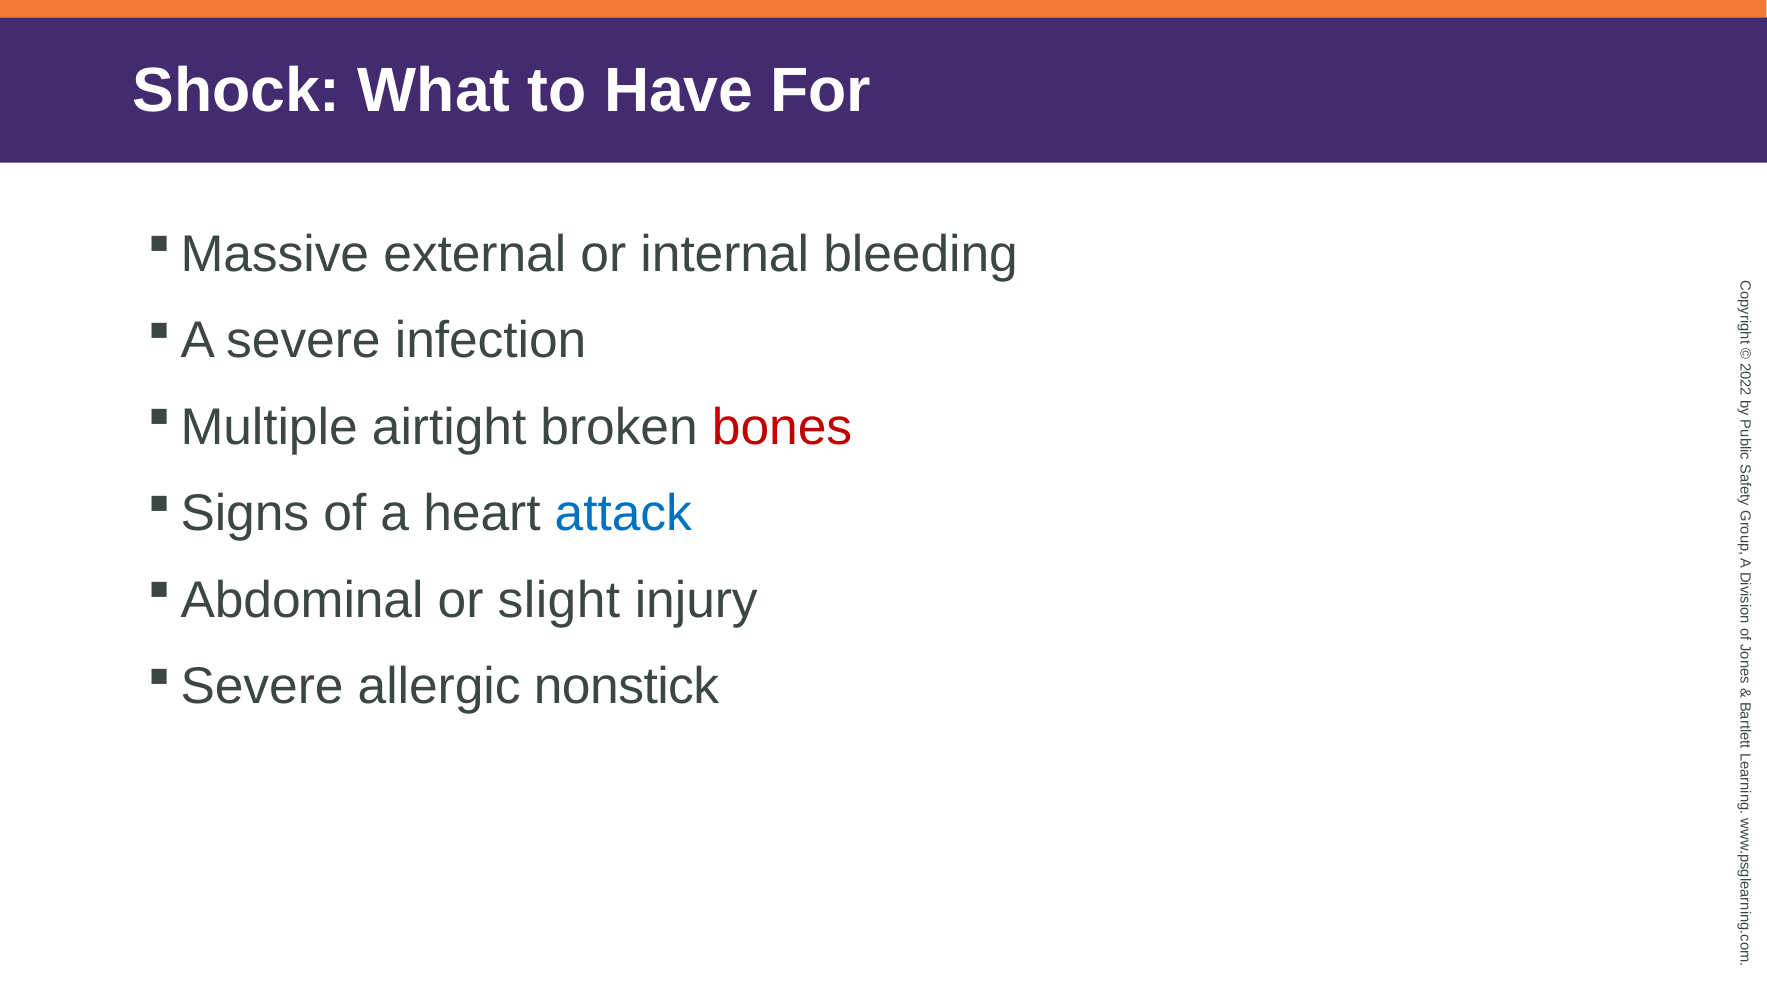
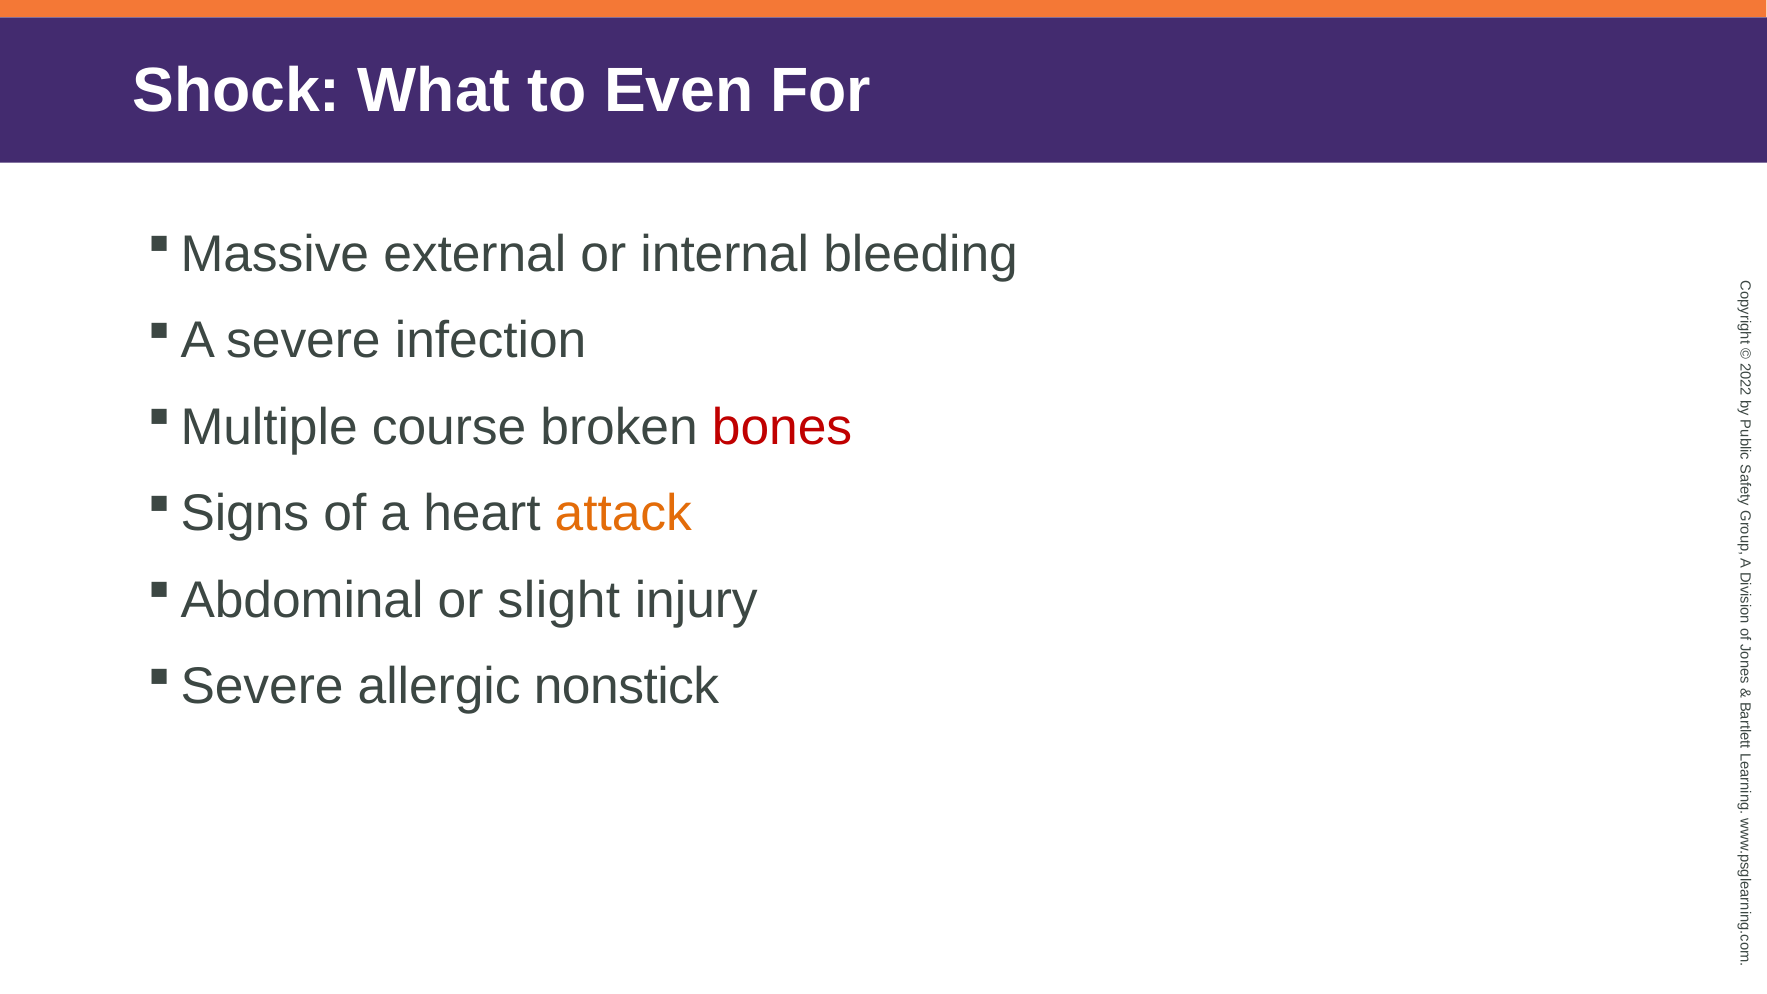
Have: Have -> Even (679, 91)
airtight: airtight -> course (449, 427)
attack colour: blue -> orange (623, 514)
